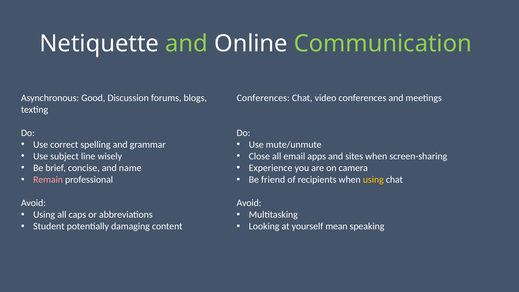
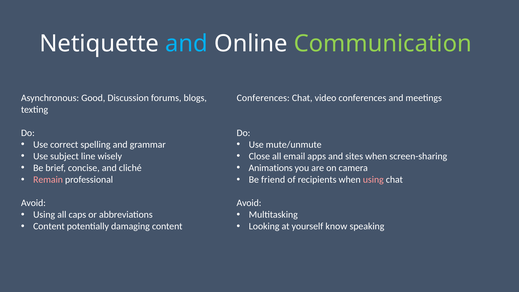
and colour: light green -> light blue (187, 44)
name: name -> cliché (130, 168)
Experience: Experience -> Animations (271, 168)
using colour: yellow -> pink (373, 180)
Student: Student -> Content (49, 226)
mean: mean -> know (336, 226)
